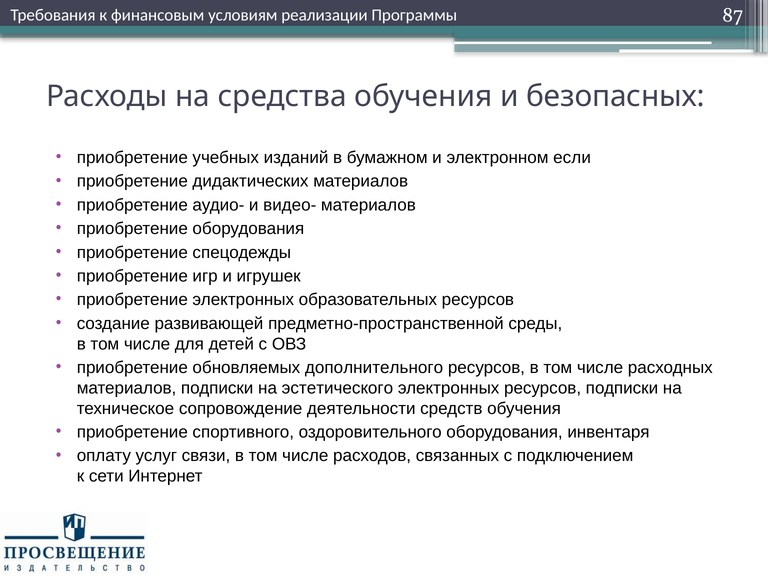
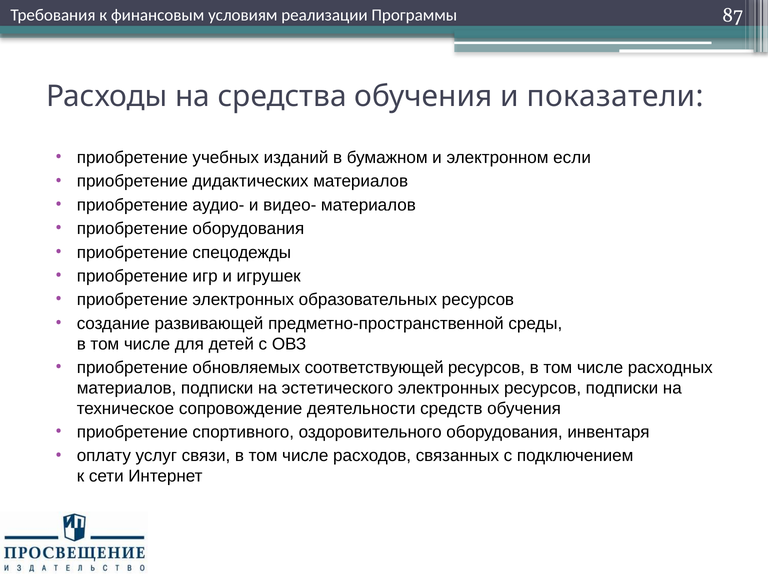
безопасных: безопасных -> показатели (615, 96)
дополнительного: дополнительного -> соответствующей (374, 368)
